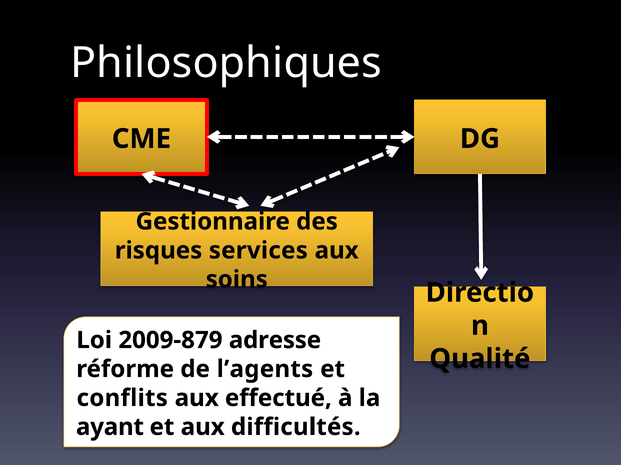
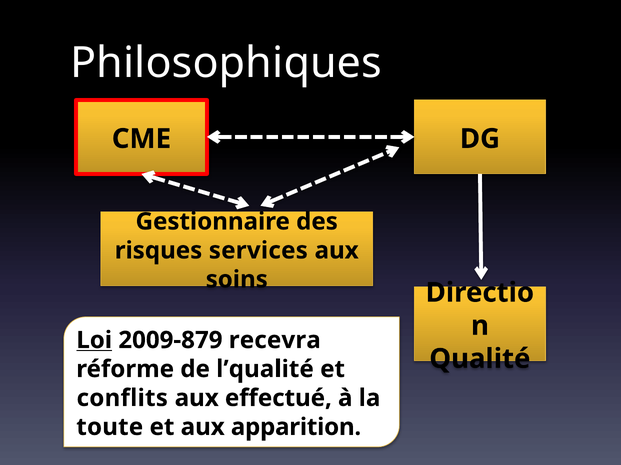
Loi underline: none -> present (94, 341)
adresse: adresse -> recevra (275, 341)
l’agents: l’agents -> l’qualité (265, 370)
ayant: ayant -> toute (110, 428)
difficultés: difficultés -> apparition (296, 428)
